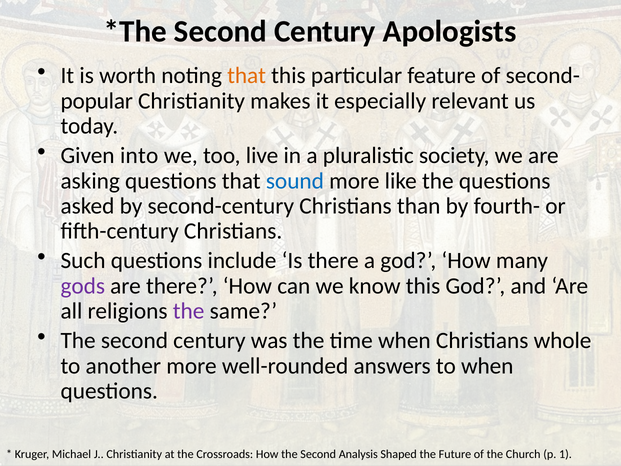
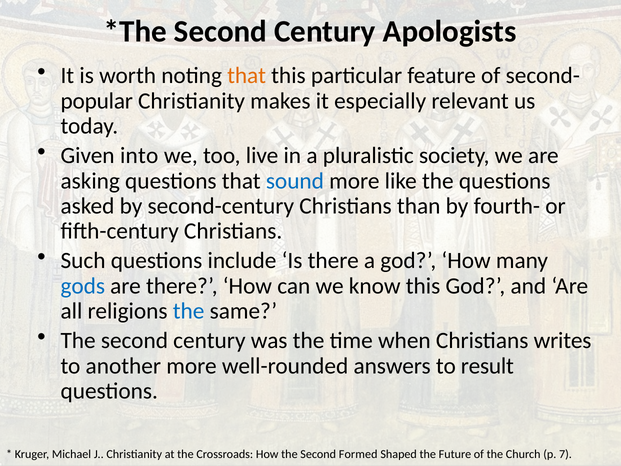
gods colour: purple -> blue (83, 286)
the colour: purple -> blue (189, 311)
whole: whole -> writes (563, 341)
to when: when -> result (487, 366)
Analysis: Analysis -> Formed (358, 454)
1: 1 -> 7 (565, 454)
